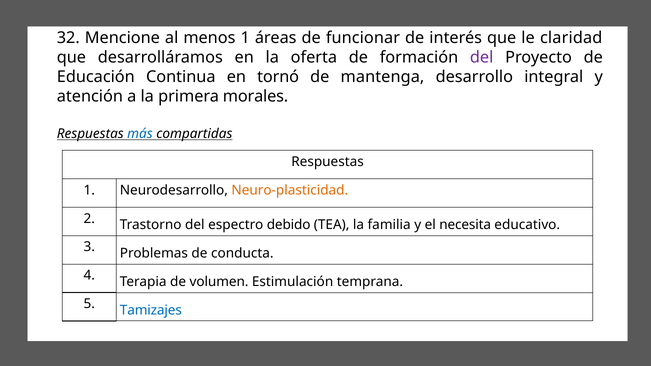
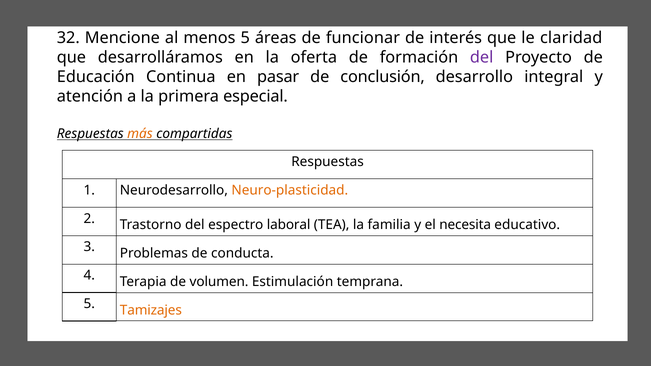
menos 1: 1 -> 5 (245, 38)
tornó: tornó -> pasar (278, 77)
mantenga: mantenga -> conclusión (383, 77)
morales: morales -> especial (256, 96)
más colour: blue -> orange (140, 134)
debido: debido -> laboral (289, 225)
Tamizajes colour: blue -> orange (151, 310)
